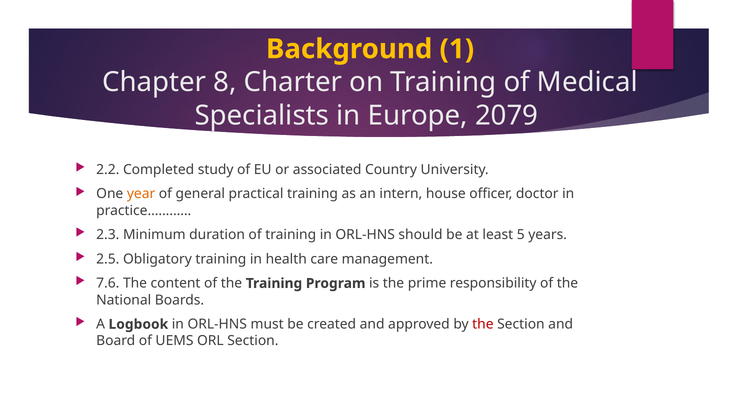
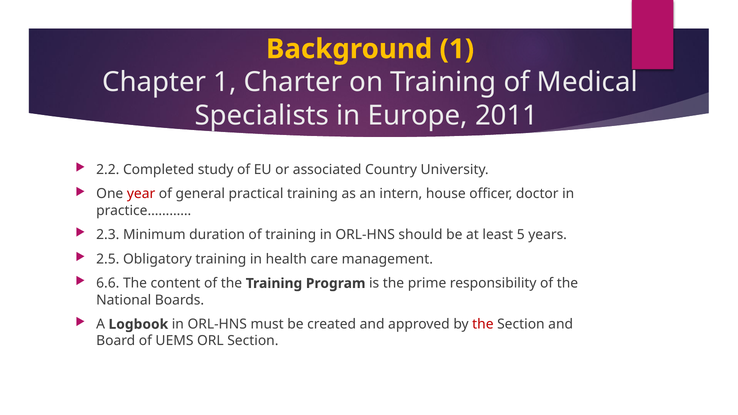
Chapter 8: 8 -> 1 (225, 82)
2079: 2079 -> 2011 (507, 115)
year colour: orange -> red (141, 194)
7.6: 7.6 -> 6.6 (108, 283)
